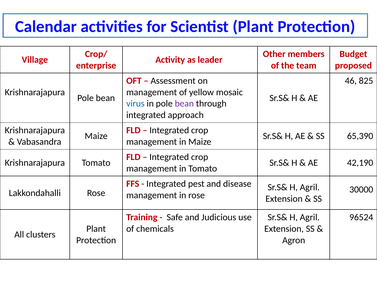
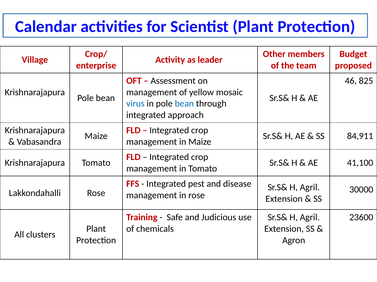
bean colour: purple -> blue (184, 104)
65,390: 65,390 -> 84,911 (360, 136)
42,190: 42,190 -> 41,100 (360, 163)
96524: 96524 -> 23600 (361, 218)
